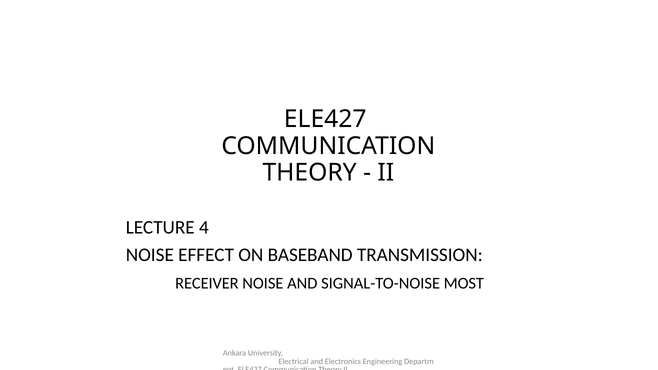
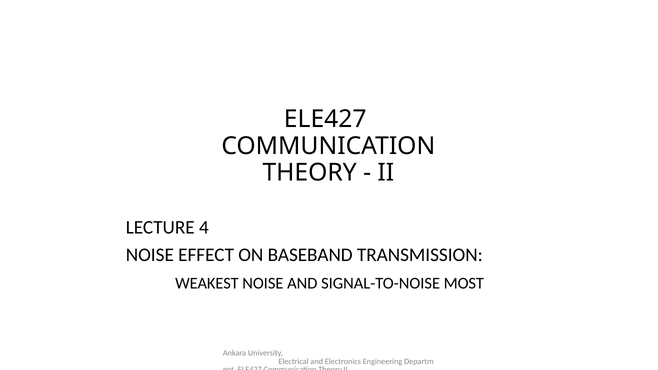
RECEIVER: RECEIVER -> WEAKEST (207, 283)
